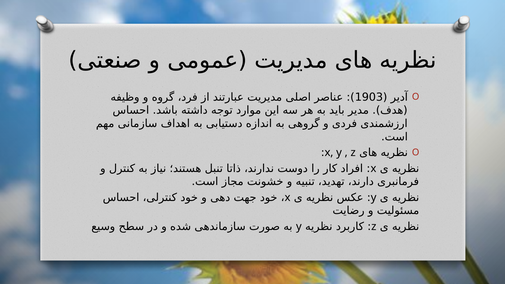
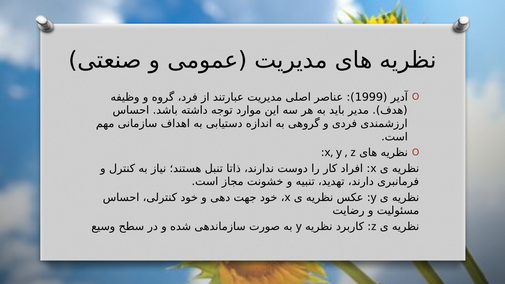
1903: 1903 -> 1999 (369, 97)
